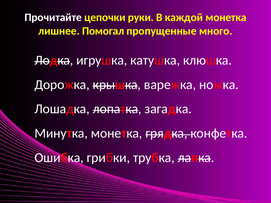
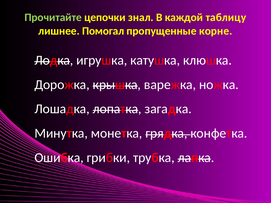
Прочитайте colour: white -> light green (53, 17)
руки: руки -> знал (141, 17)
каждой монетка: монетка -> таблицу (226, 17)
много: много -> корне (216, 31)
